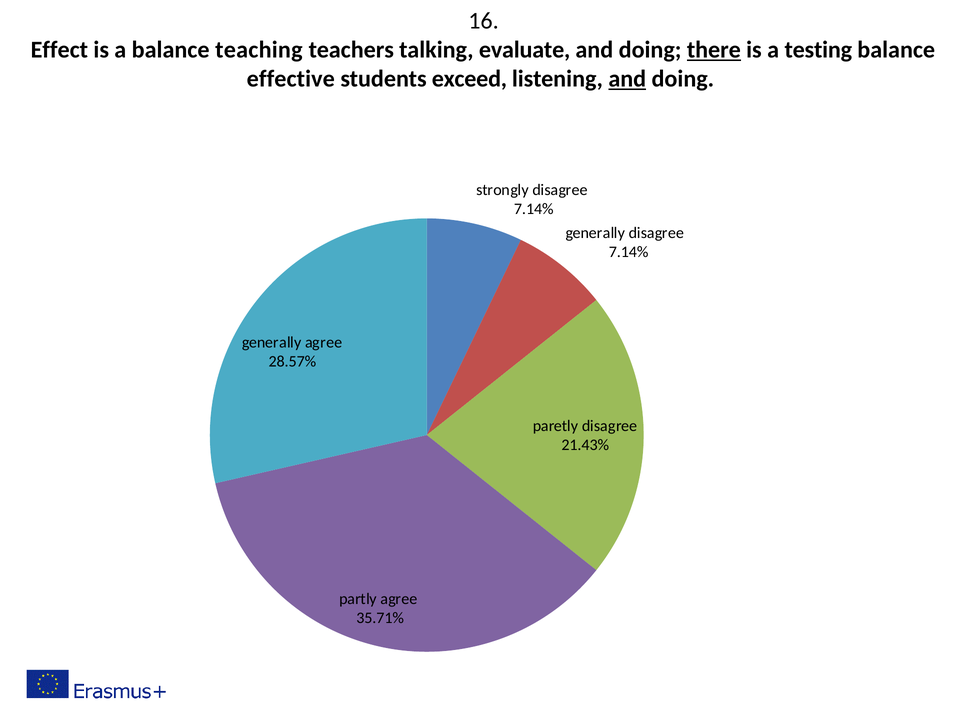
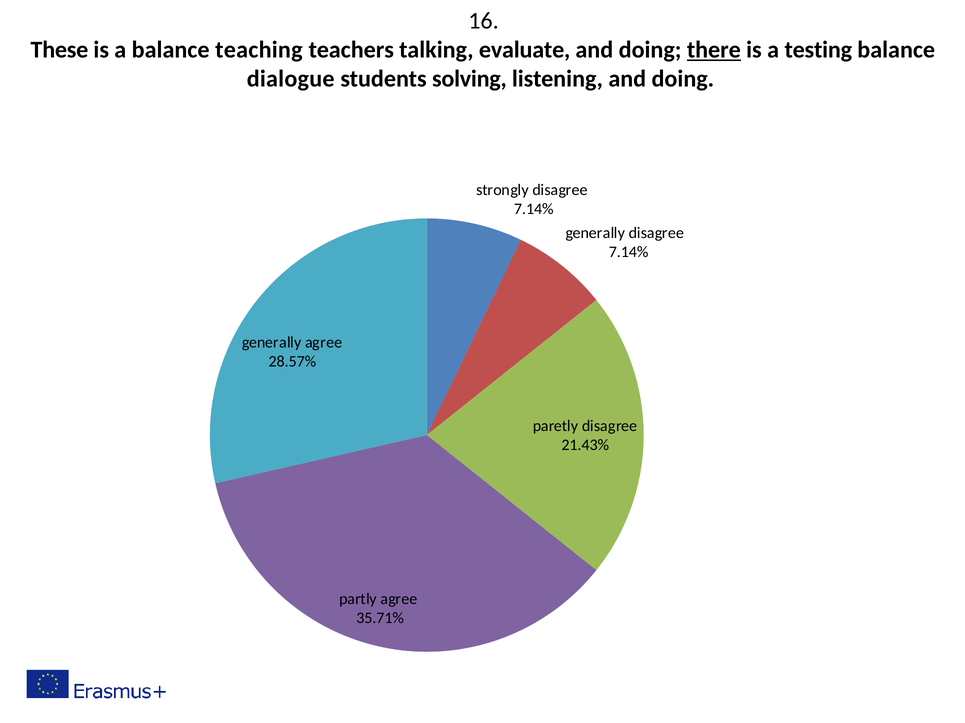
Effect: Effect -> These (59, 50)
effective: effective -> dialogue (291, 79)
exceed: exceed -> solving (469, 79)
and underline: present -> none (627, 79)
